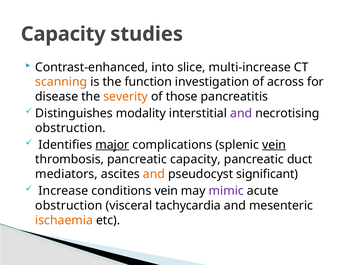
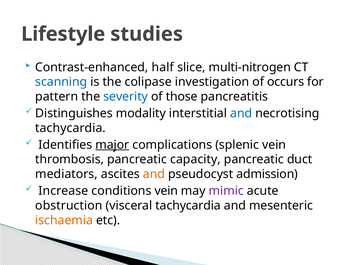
Capacity: Capacity -> Lifestyle (63, 34)
into: into -> half (163, 67)
multi-increase: multi-increase -> multi-nitrogen (250, 67)
scanning colour: orange -> blue (61, 82)
function: function -> colipase (148, 82)
across: across -> occurs (286, 82)
disease: disease -> pattern (57, 97)
severity colour: orange -> blue (126, 97)
and colour: purple -> blue (241, 113)
obstruction: obstruction -> tachycardia (71, 128)
vein underline: present -> none (274, 145)
significant: significant -> admission (267, 174)
